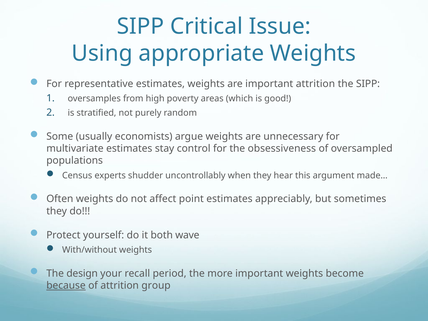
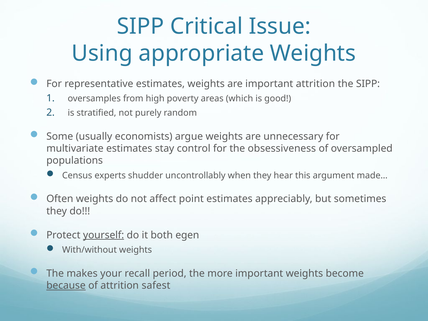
yourself underline: none -> present (104, 235)
wave: wave -> egen (187, 235)
design: design -> makes (82, 273)
group: group -> safest (156, 286)
